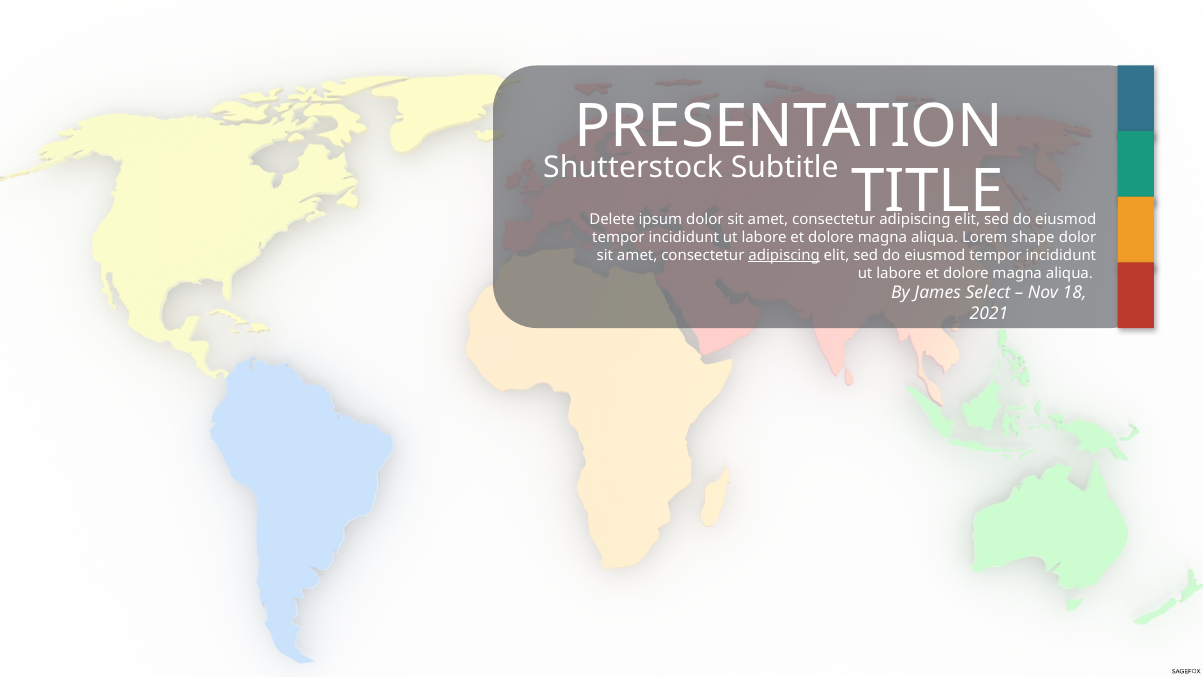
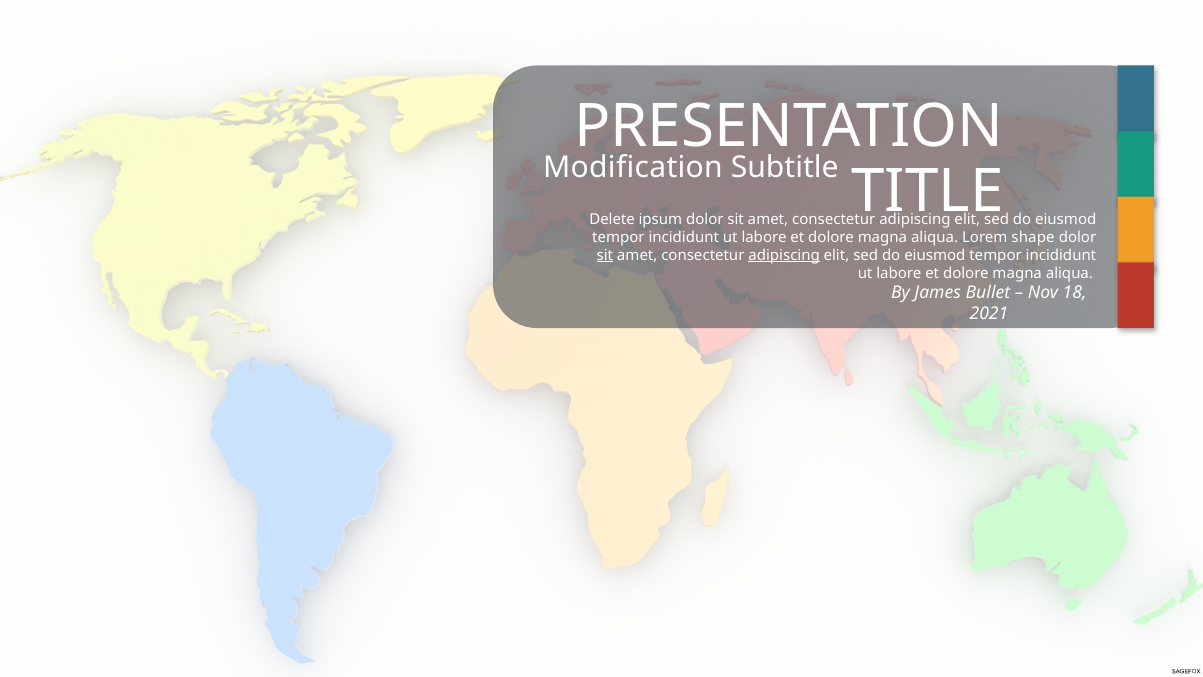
Shutterstock: Shutterstock -> Modification (633, 167)
sit underline: none -> present (605, 255)
Select: Select -> Bullet (988, 293)
